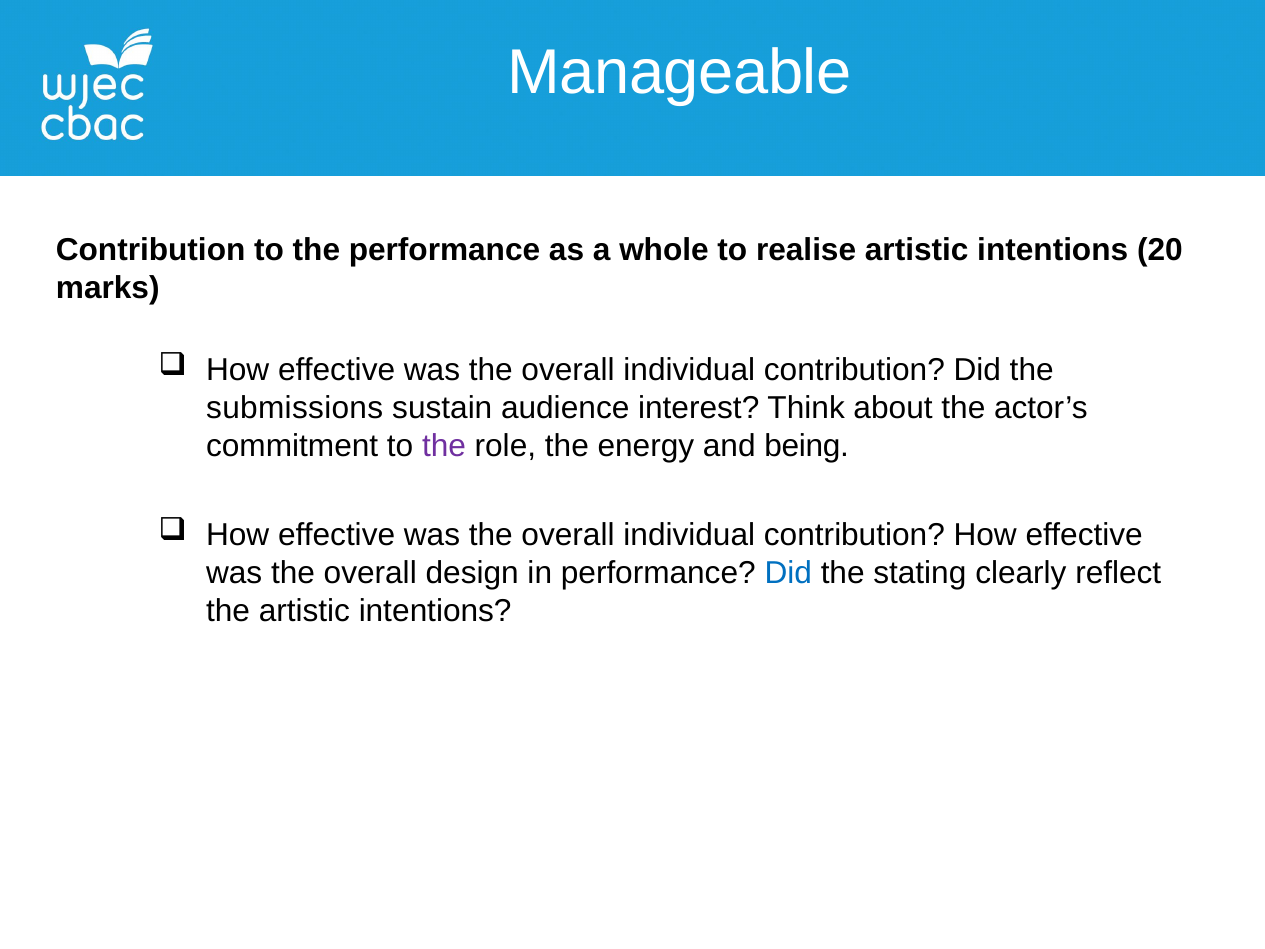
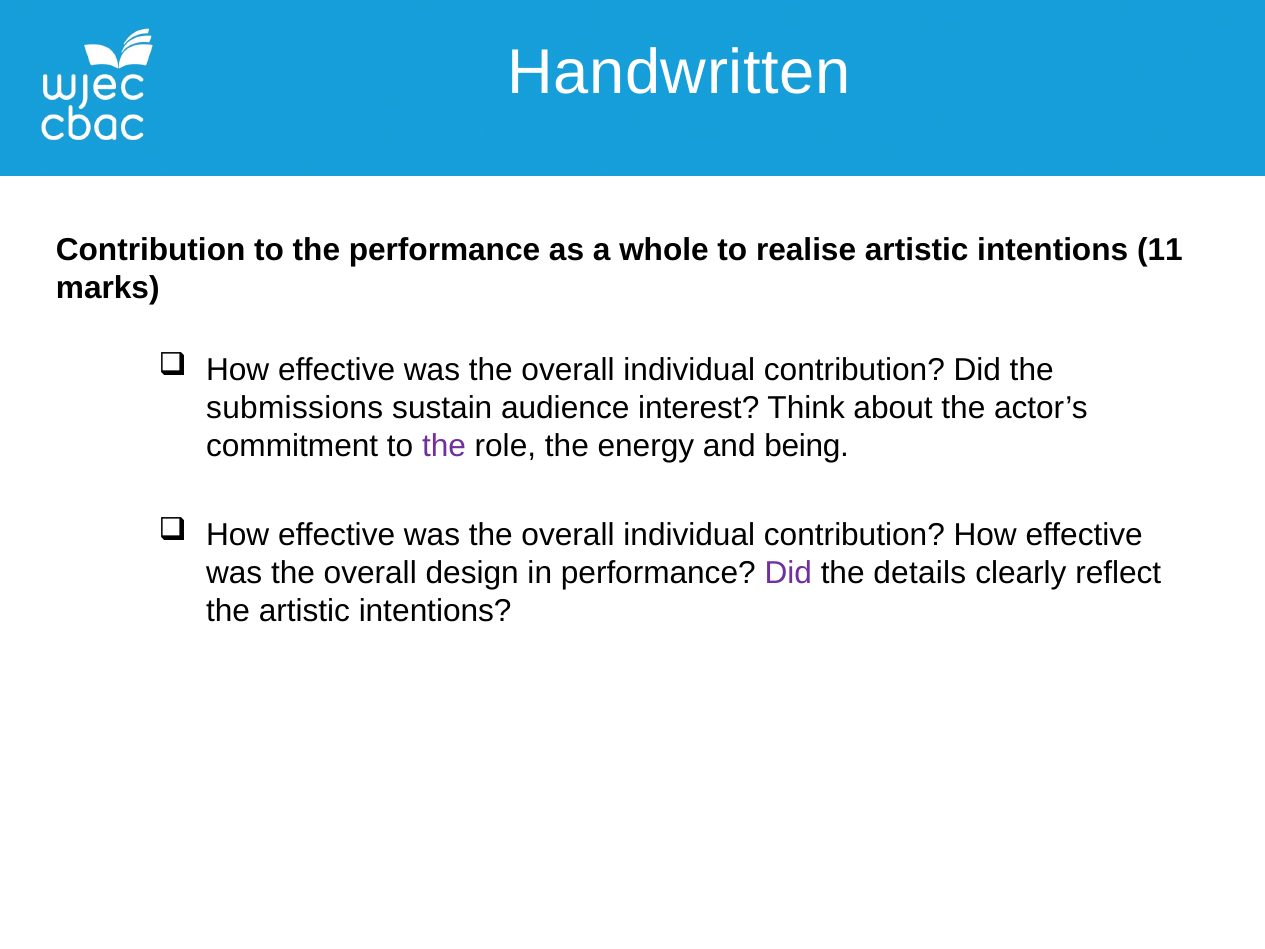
Manageable: Manageable -> Handwritten (679, 73)
20: 20 -> 11 (1160, 250)
Did colour: blue -> purple (788, 573)
stating: stating -> details (920, 573)
